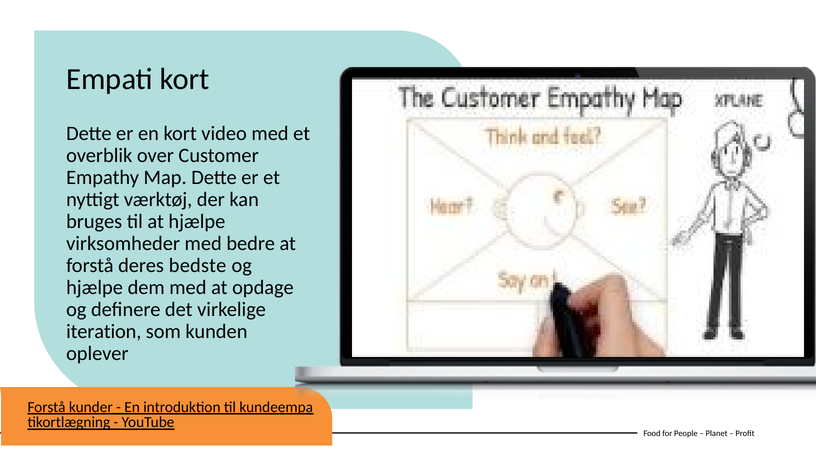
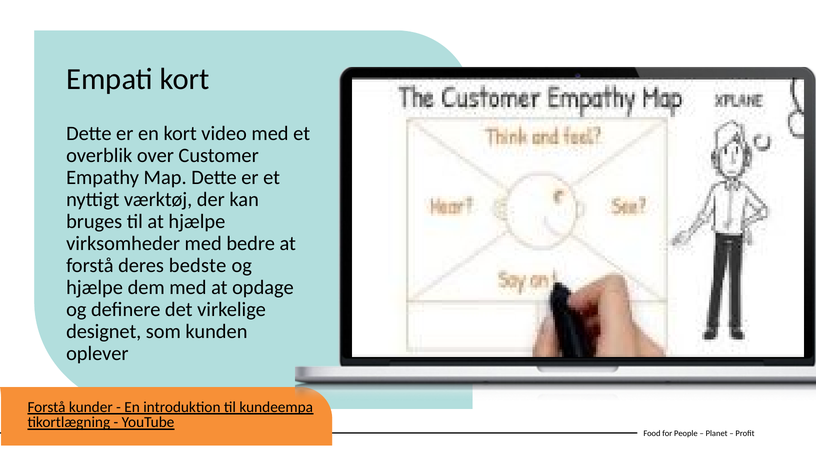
iteration: iteration -> designet (104, 331)
